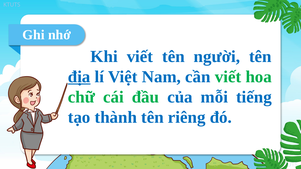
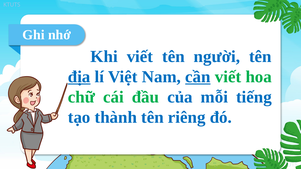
cần underline: none -> present (198, 77)
